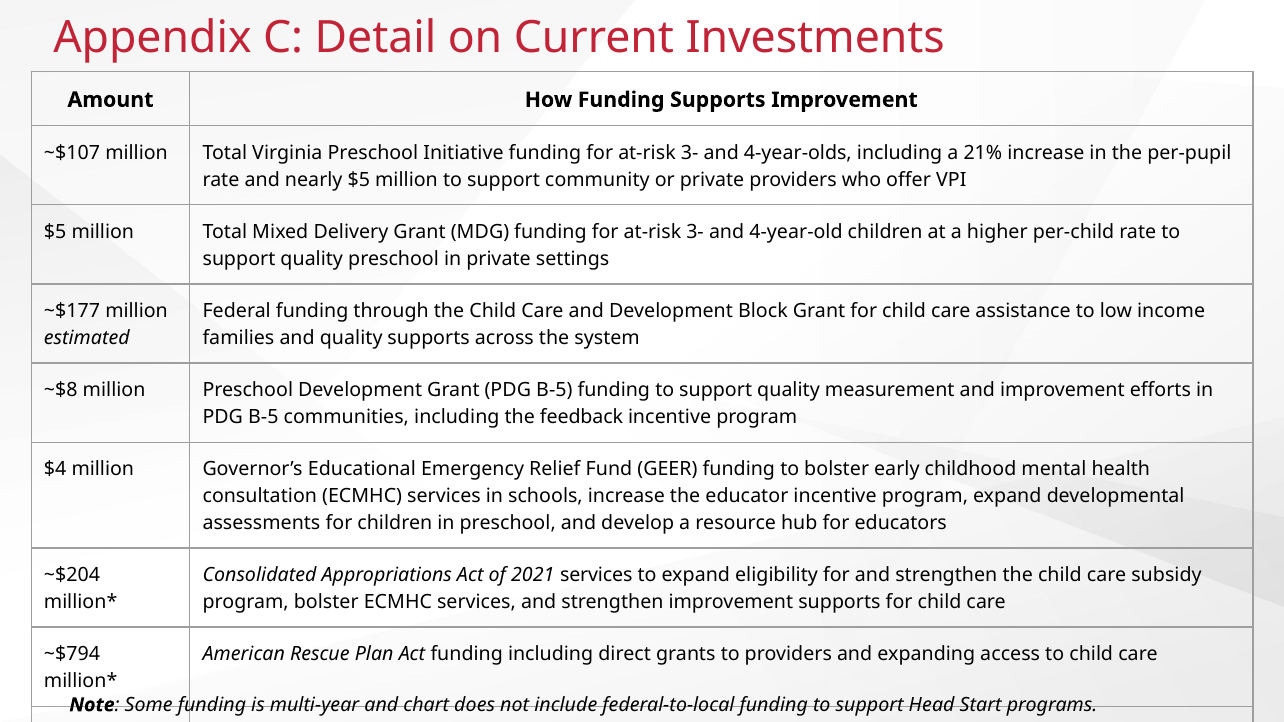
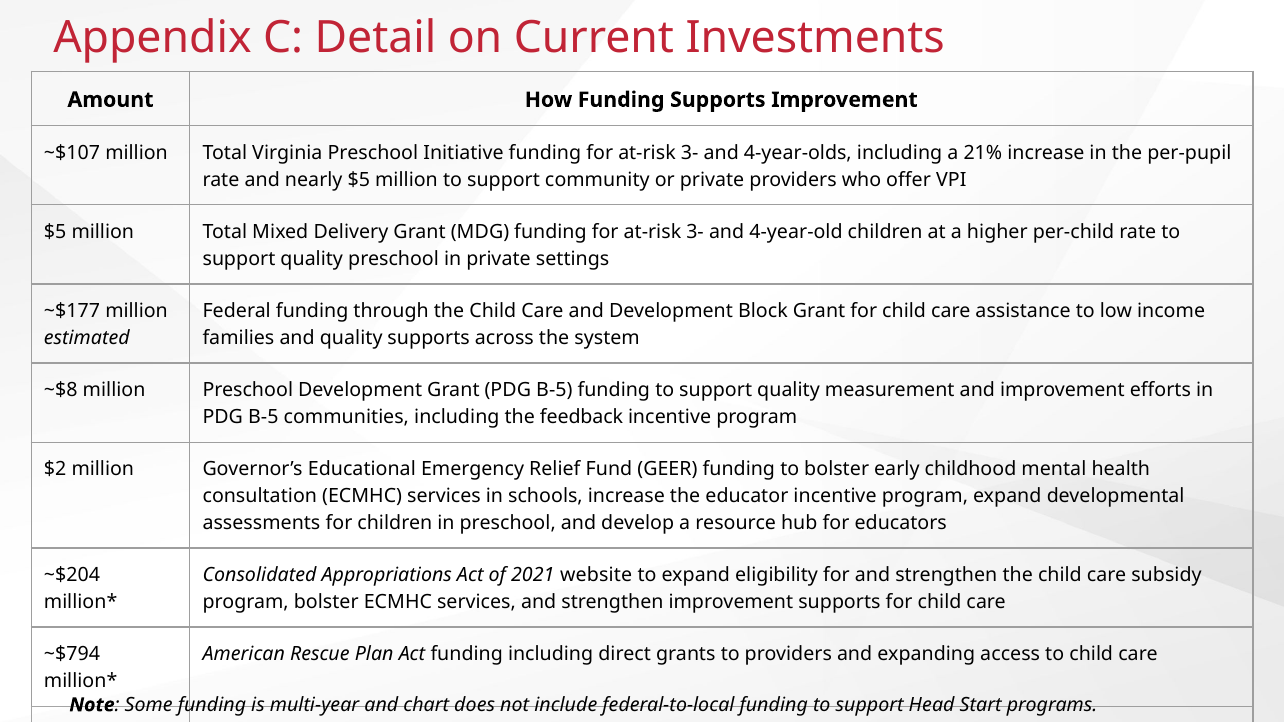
$4: $4 -> $2 (55, 470)
2021 services: services -> website (596, 575)
